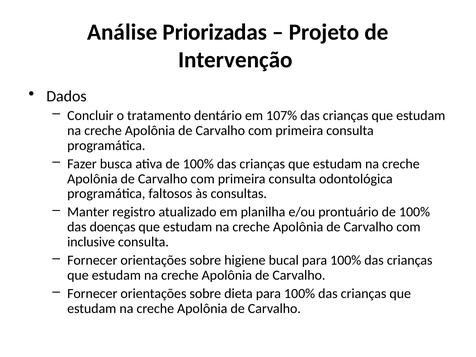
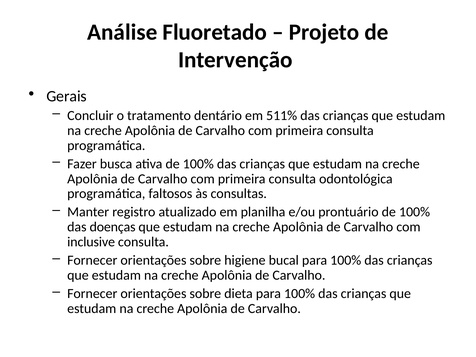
Priorizadas: Priorizadas -> Fluoretado (215, 32)
Dados: Dados -> Gerais (67, 96)
107%: 107% -> 511% (282, 115)
